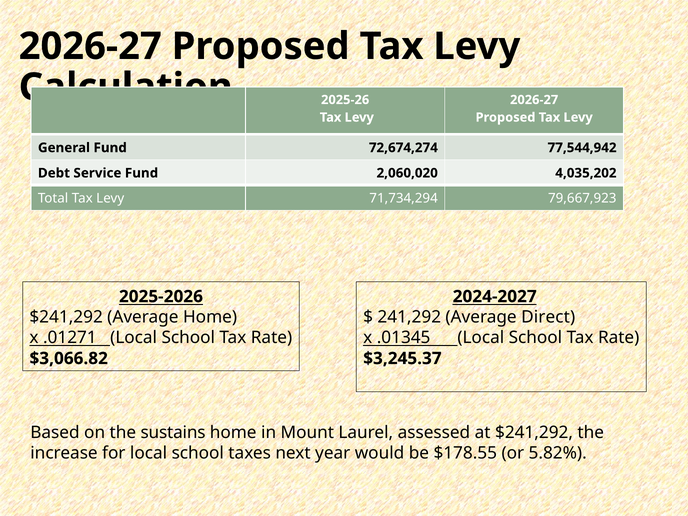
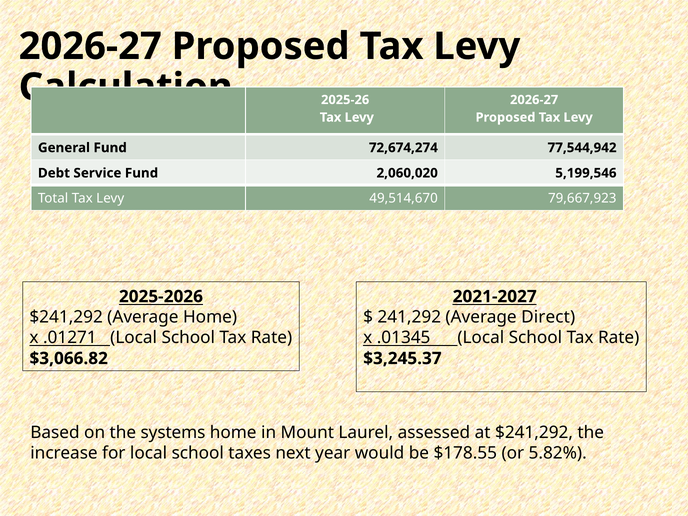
4,035,202: 4,035,202 -> 5,199,546 (586, 173)
71,734,294: 71,734,294 -> 49,514,670 (404, 198)
2024-2027: 2024-2027 -> 2021-2027 (495, 297)
sustains: sustains -> systems (173, 432)
